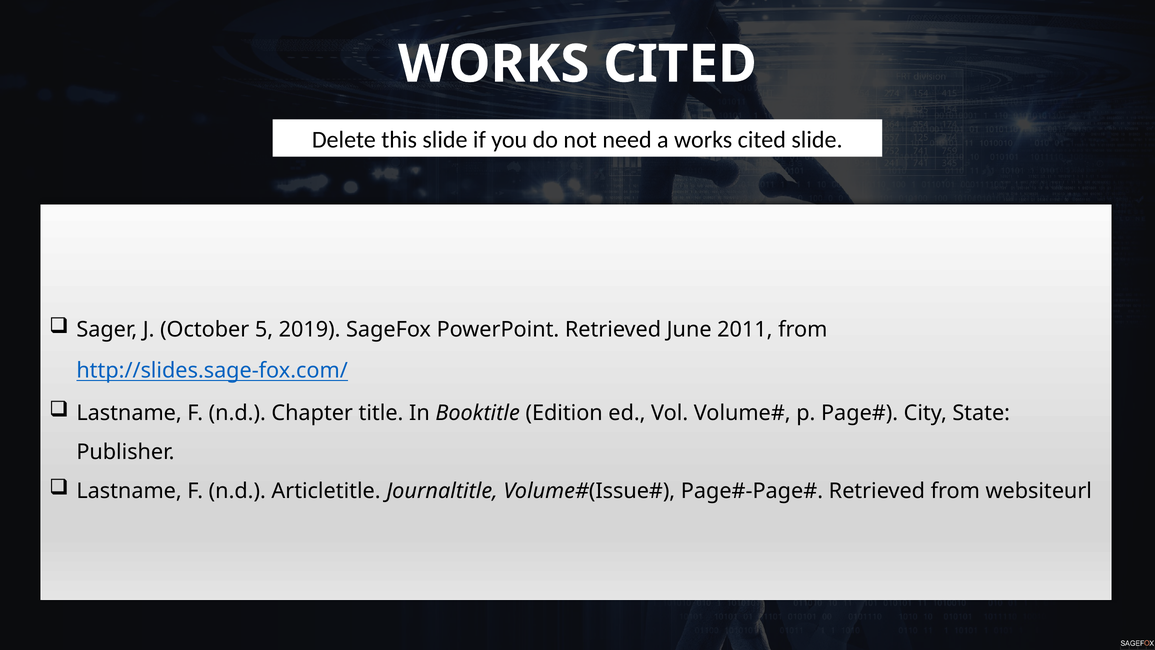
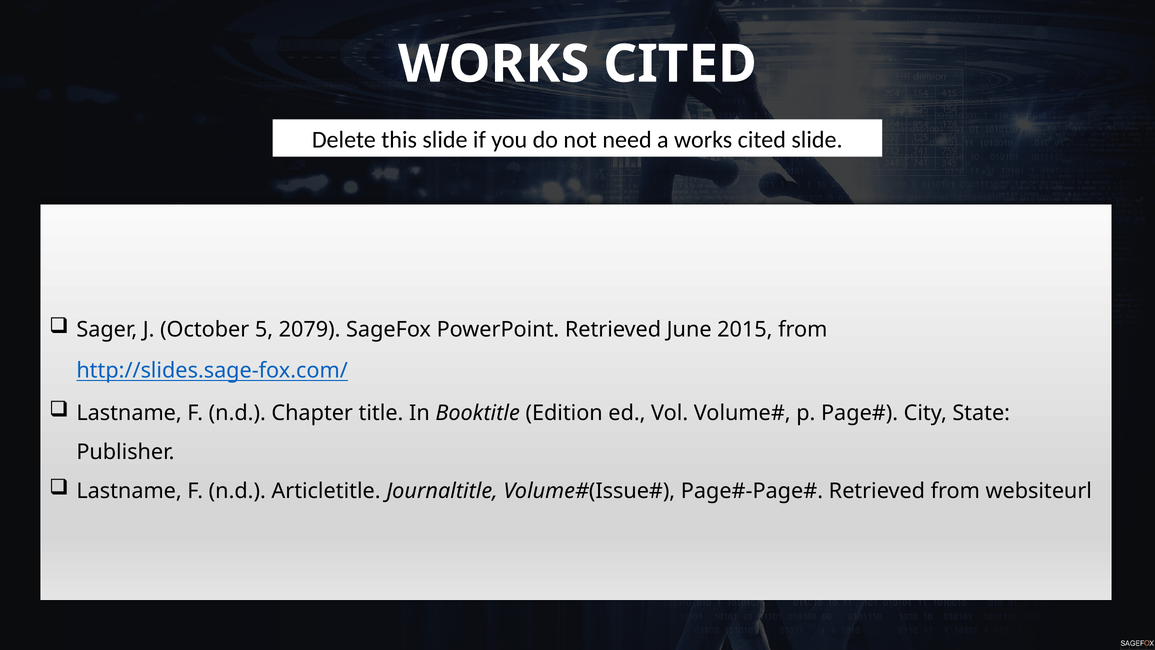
2019: 2019 -> 2079 (310, 330)
2011: 2011 -> 2015 (745, 330)
